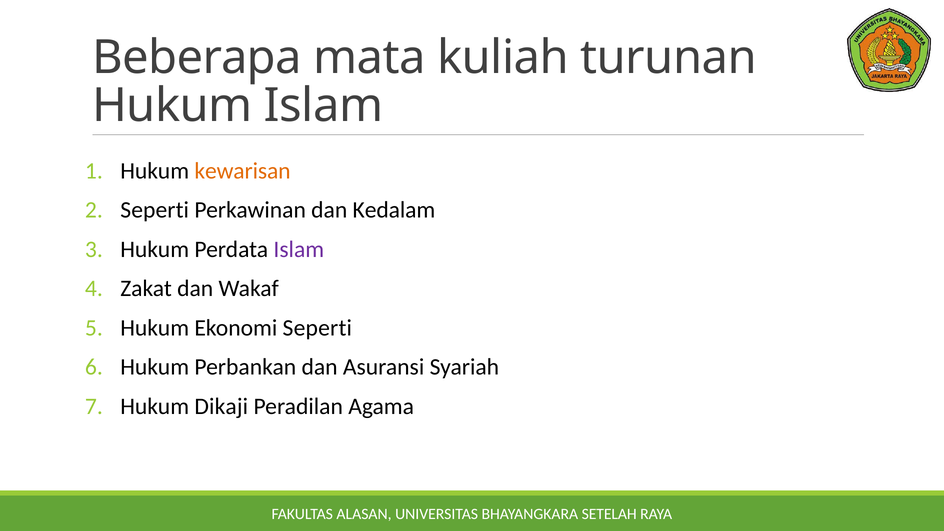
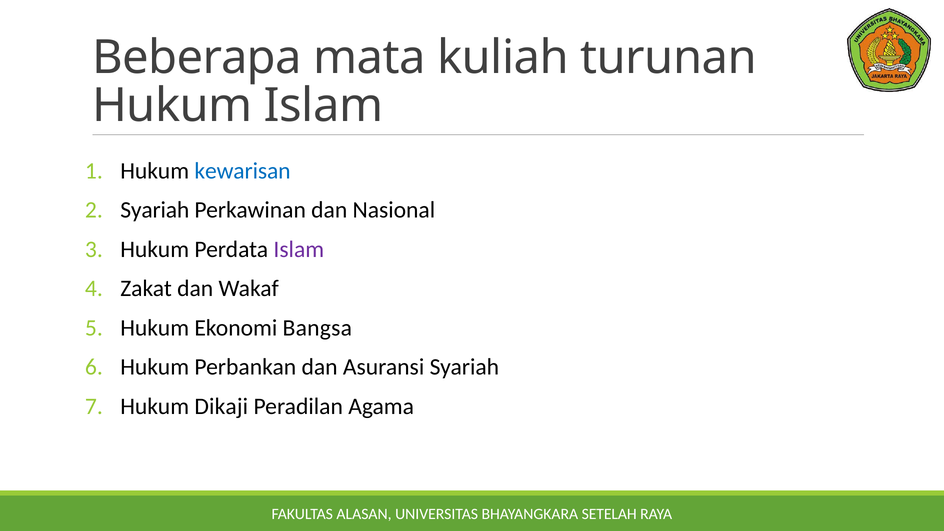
kewarisan colour: orange -> blue (243, 171)
Seperti: Seperti -> Syariah (155, 210)
Kedalam: Kedalam -> Nasional (394, 210)
Ekonomi Seperti: Seperti -> Bangsa (317, 328)
